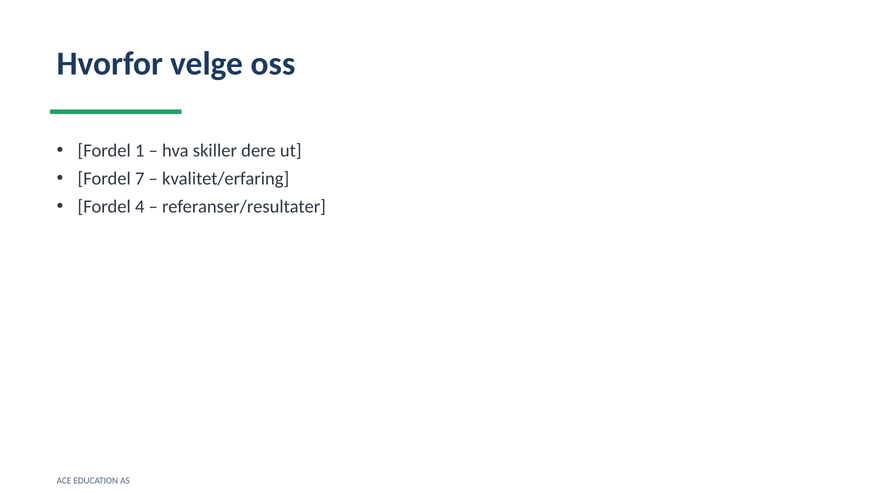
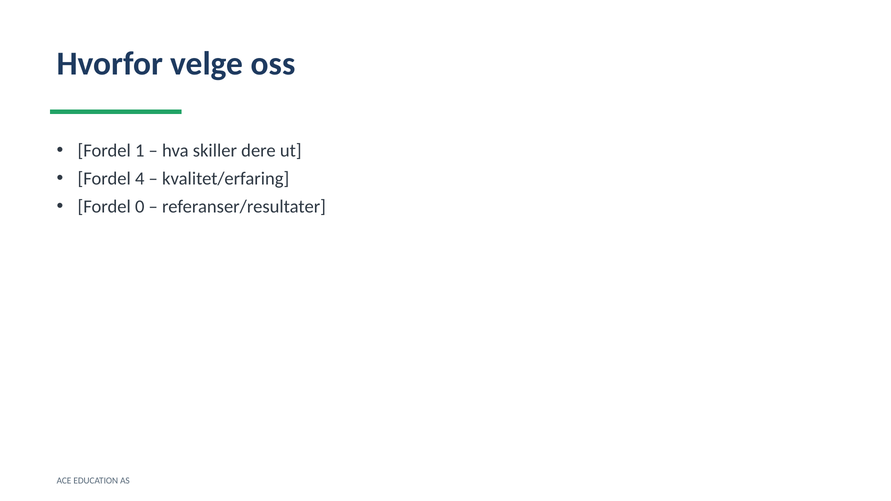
7: 7 -> 4 (140, 179)
4: 4 -> 0 (140, 207)
